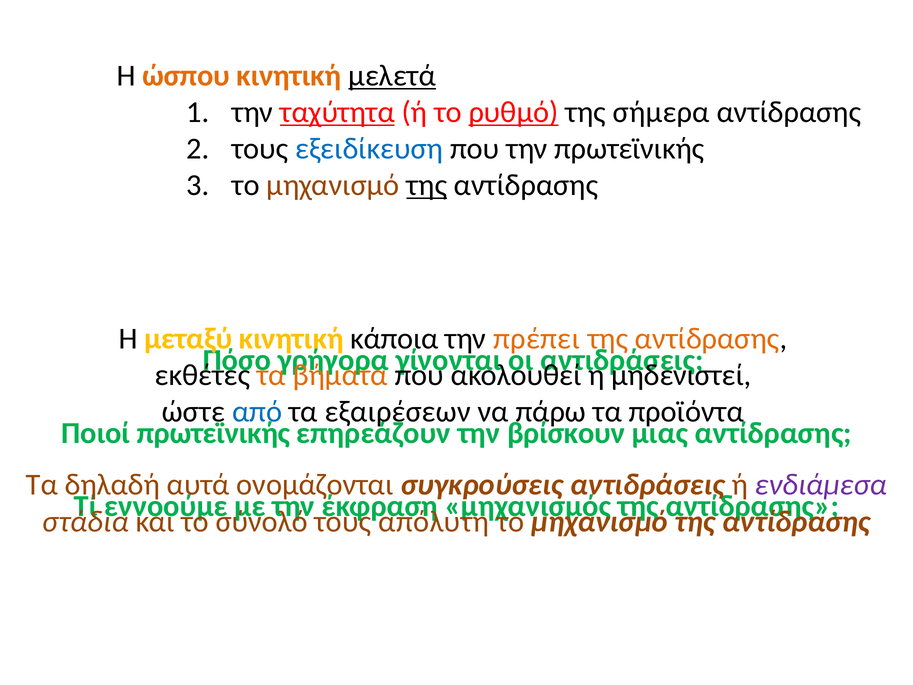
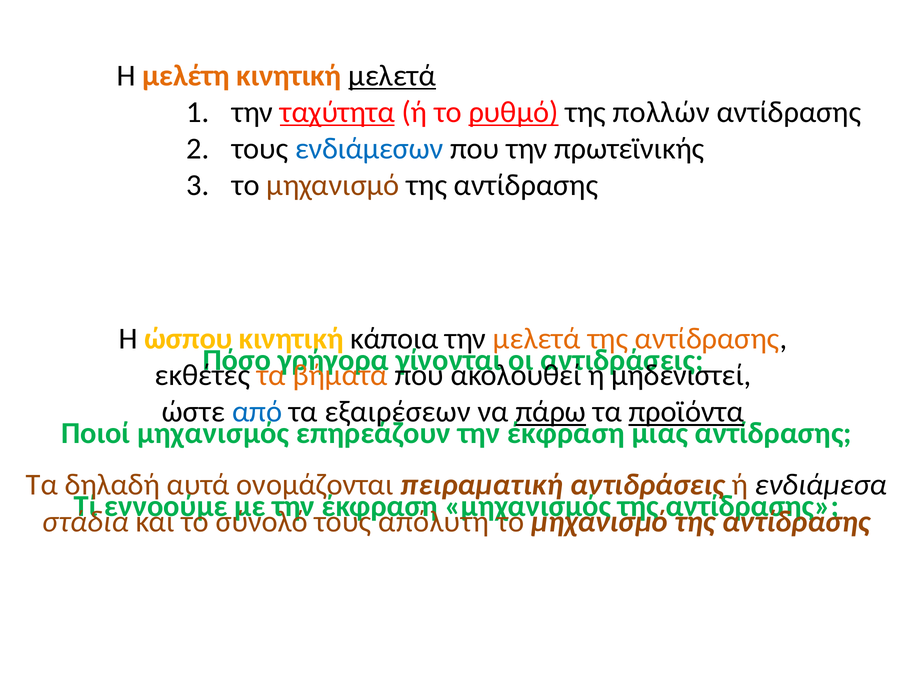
ώσπου: ώσπου -> μελέτη (186, 76)
σήμερα: σήμερα -> πολλών (661, 112)
εξειδίκευση: εξειδίκευση -> ενδιάμεσων (369, 149)
της underline: present -> none (427, 185)
μεταξύ: μεταξύ -> ώσπου (188, 339)
την πρέπει: πρέπει -> μελετά (537, 339)
πάρω underline: none -> present (551, 412)
προϊόντα underline: none -> present (686, 412)
Ποιοί πρωτεϊνικής: πρωτεϊνικής -> μηχανισμός (213, 433)
επηρεάζουν την βρίσκουν: βρίσκουν -> έκφραση (566, 433)
συγκρούσεις: συγκρούσεις -> πειραματική (482, 485)
ενδιάμεσα colour: purple -> black (821, 485)
